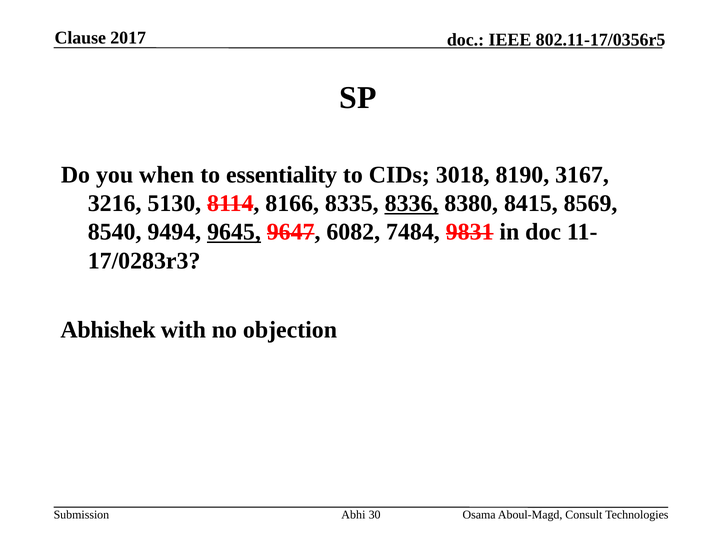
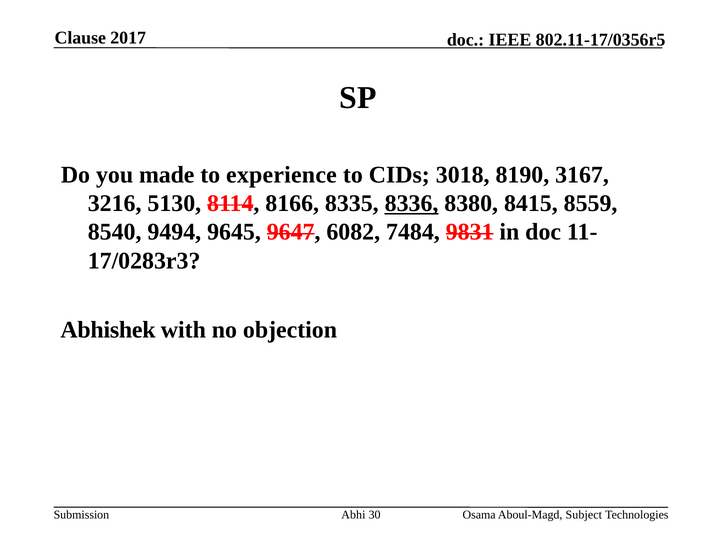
when: when -> made (167, 175)
essentiality: essentiality -> experience (281, 175)
8569: 8569 -> 8559 (591, 203)
9645 underline: present -> none (234, 232)
Consult: Consult -> Subject (584, 515)
